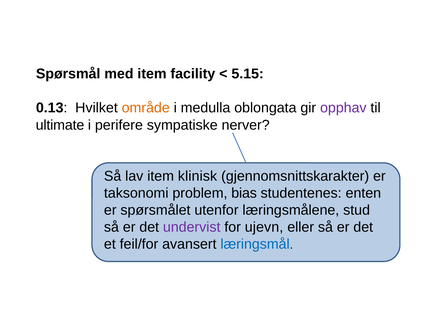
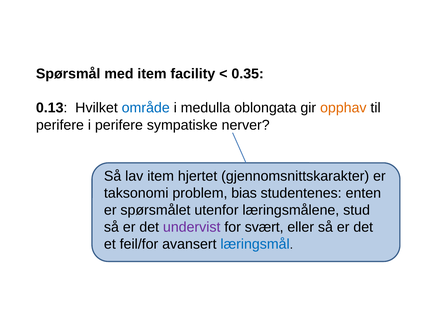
5.15: 5.15 -> 0.35 (248, 74)
område colour: orange -> blue (146, 108)
opphav colour: purple -> orange (343, 108)
ultimate: ultimate -> perifere (60, 125)
klinisk: klinisk -> hjertet (198, 176)
ujevn: ujevn -> svært (264, 227)
